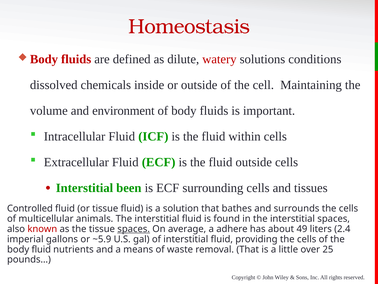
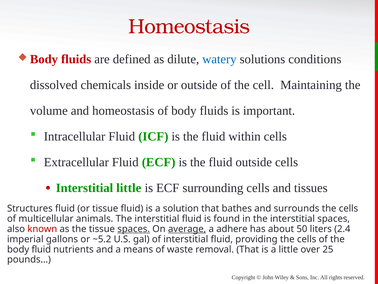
watery colour: red -> blue (219, 59)
and environment: environment -> homeostasis (123, 111)
Interstitial been: been -> little (129, 188)
Controlled: Controlled -> Structures (30, 208)
average underline: none -> present (187, 229)
49: 49 -> 50 (302, 229)
~5.9: ~5.9 -> ~5.2 (102, 239)
